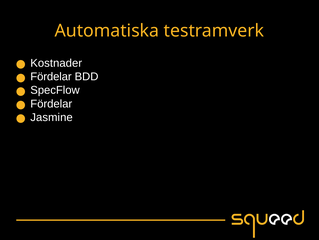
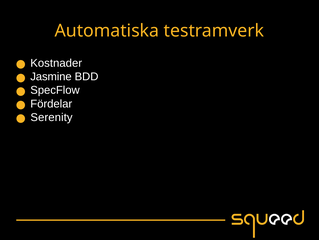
Fördelar: Fördelar -> Jasmine (51, 77)
Jasmine: Jasmine -> Serenity (52, 117)
